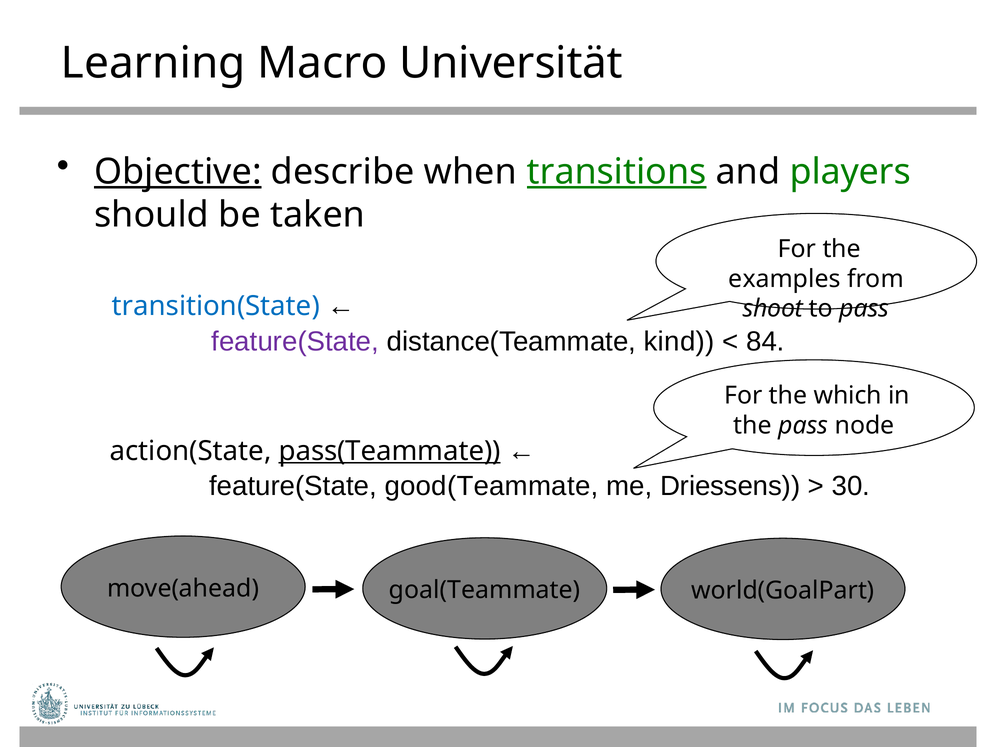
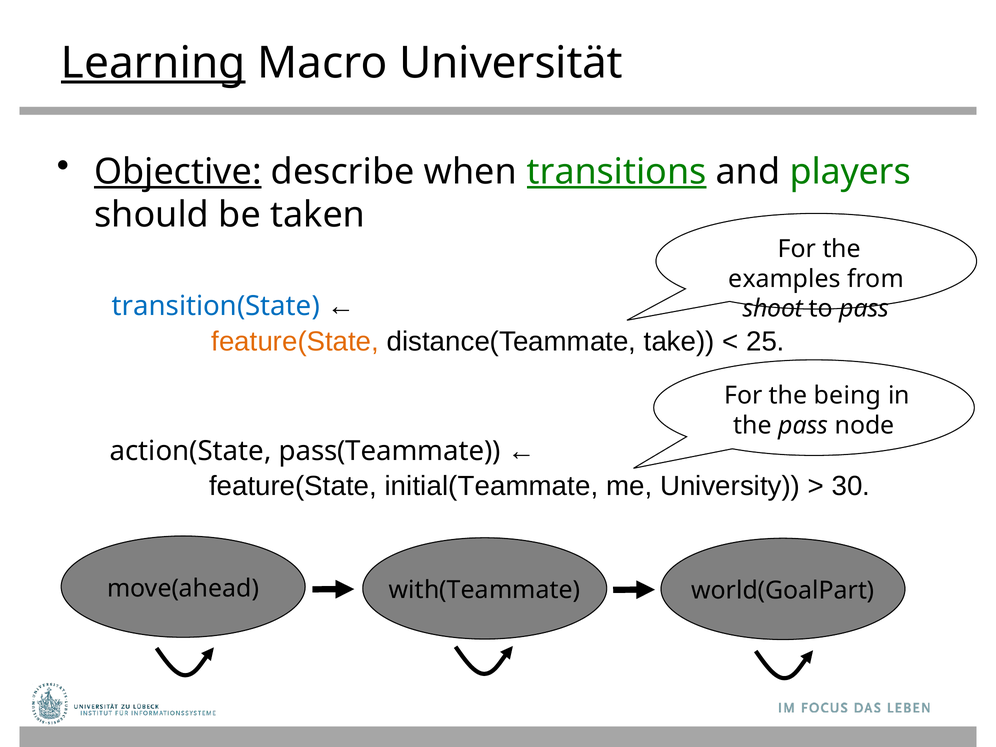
Learning underline: none -> present (153, 63)
feature(State colour: purple -> orange (295, 342)
kind: kind -> take (679, 342)
84: 84 -> 25 (765, 342)
which: which -> being (848, 395)
pass(Teammate underline: present -> none (390, 451)
good(Teammate: good(Teammate -> initial(Teammate (492, 486)
Driessens: Driessens -> University (730, 486)
goal(Teammate: goal(Teammate -> with(Teammate (485, 590)
